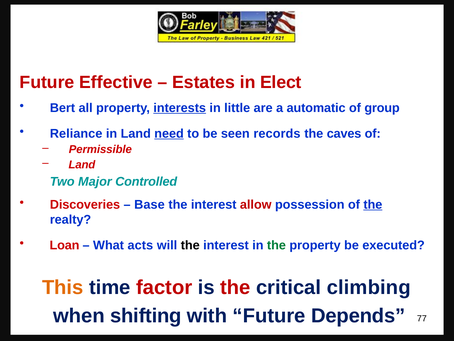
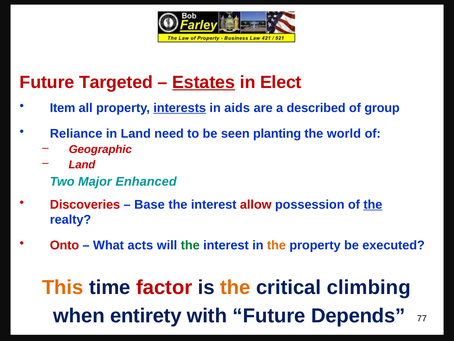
Effective: Effective -> Targeted (116, 82)
Estates underline: none -> present (204, 82)
Bert: Bert -> Item (63, 108)
little: little -> aids (237, 108)
automatic: automatic -> described (316, 108)
need underline: present -> none (169, 133)
records: records -> planting (277, 133)
caves: caves -> world (344, 133)
Permissible: Permissible -> Geographic (100, 149)
Controlled: Controlled -> Enhanced (146, 181)
Loan: Loan -> Onto (64, 245)
the colour: black -> green (190, 245)
the colour: green -> orange (276, 245)
the colour: red -> orange (235, 287)
shifting: shifting -> entirety (146, 315)
